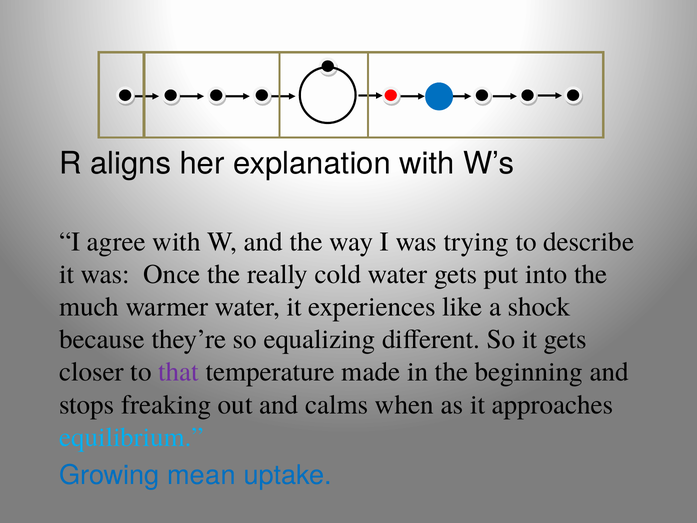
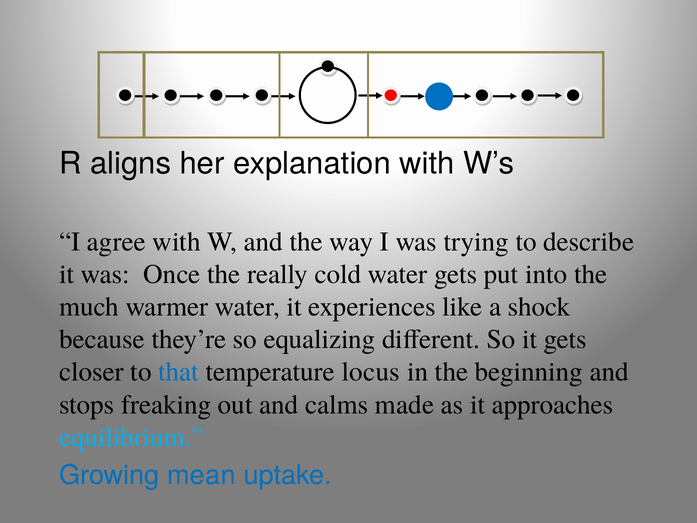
that colour: purple -> blue (179, 372)
made: made -> locus (371, 372)
when: when -> made (404, 404)
